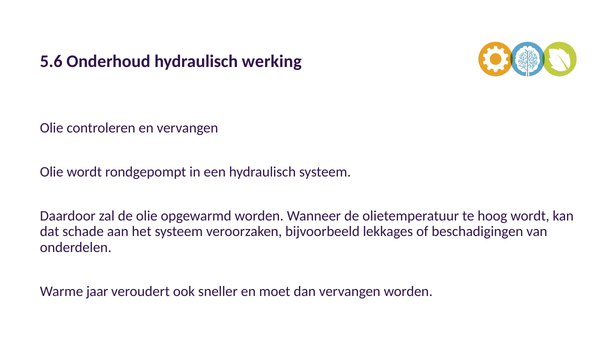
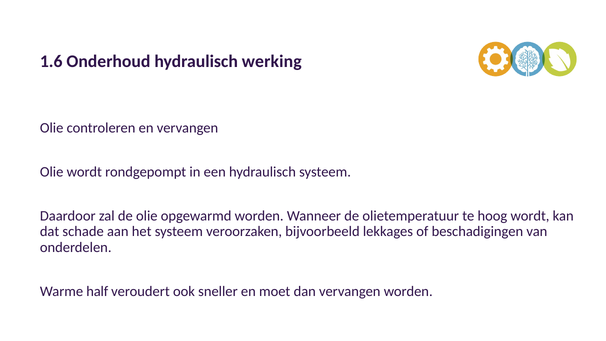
5.6: 5.6 -> 1.6 (51, 61)
jaar: jaar -> half (97, 291)
